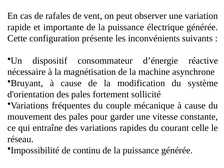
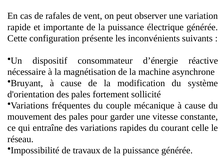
continu: continu -> travaux (87, 150)
